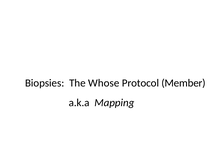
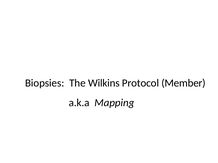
Whose: Whose -> Wilkins (104, 83)
